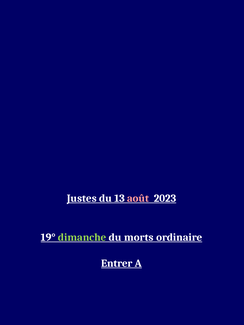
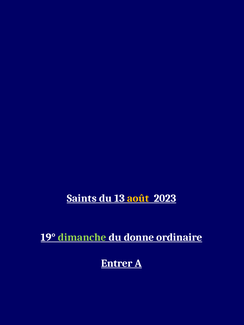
Justes: Justes -> Saints (82, 198)
août colour: pink -> yellow (138, 198)
morts: morts -> donne (139, 238)
